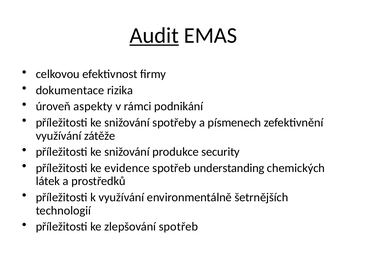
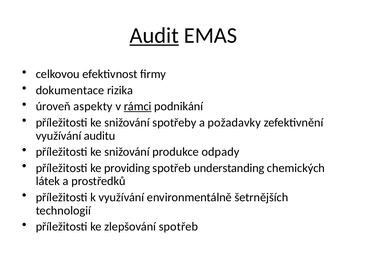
rámci underline: none -> present (138, 107)
písmenech: písmenech -> požadavky (234, 123)
zátěže: zátěže -> auditu (100, 136)
security: security -> odpady (220, 152)
evidence: evidence -> providing (127, 168)
